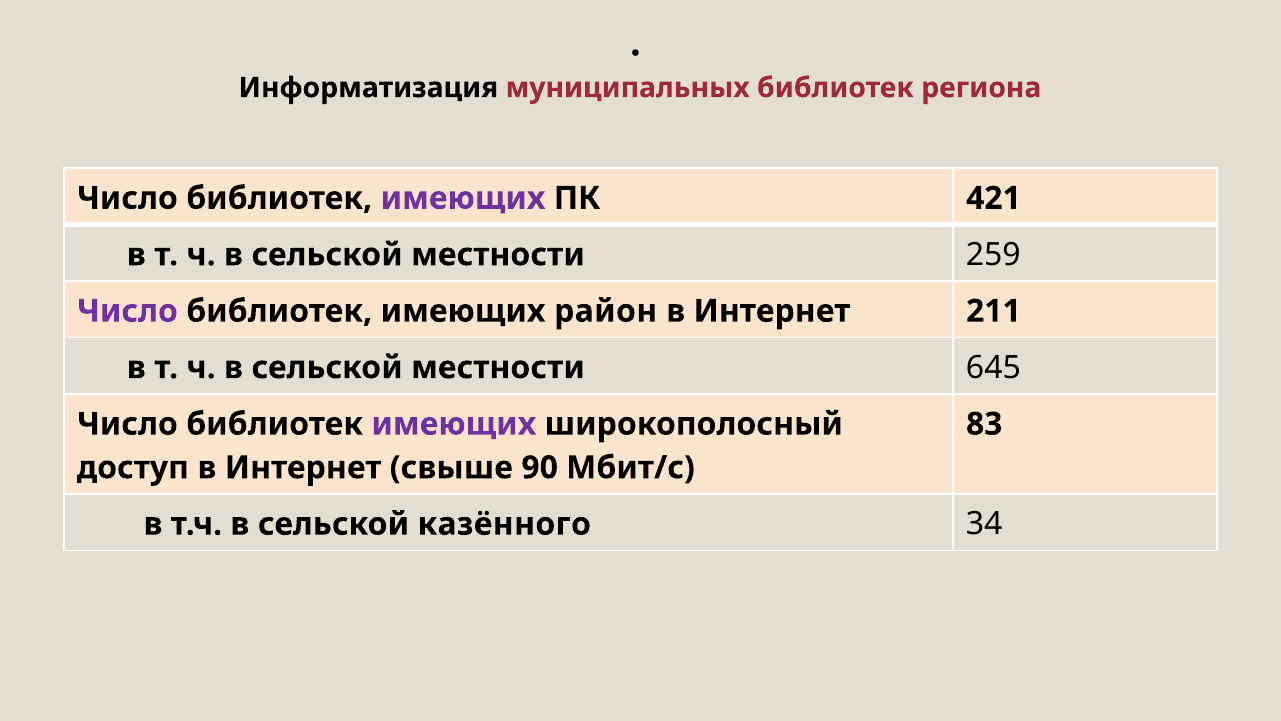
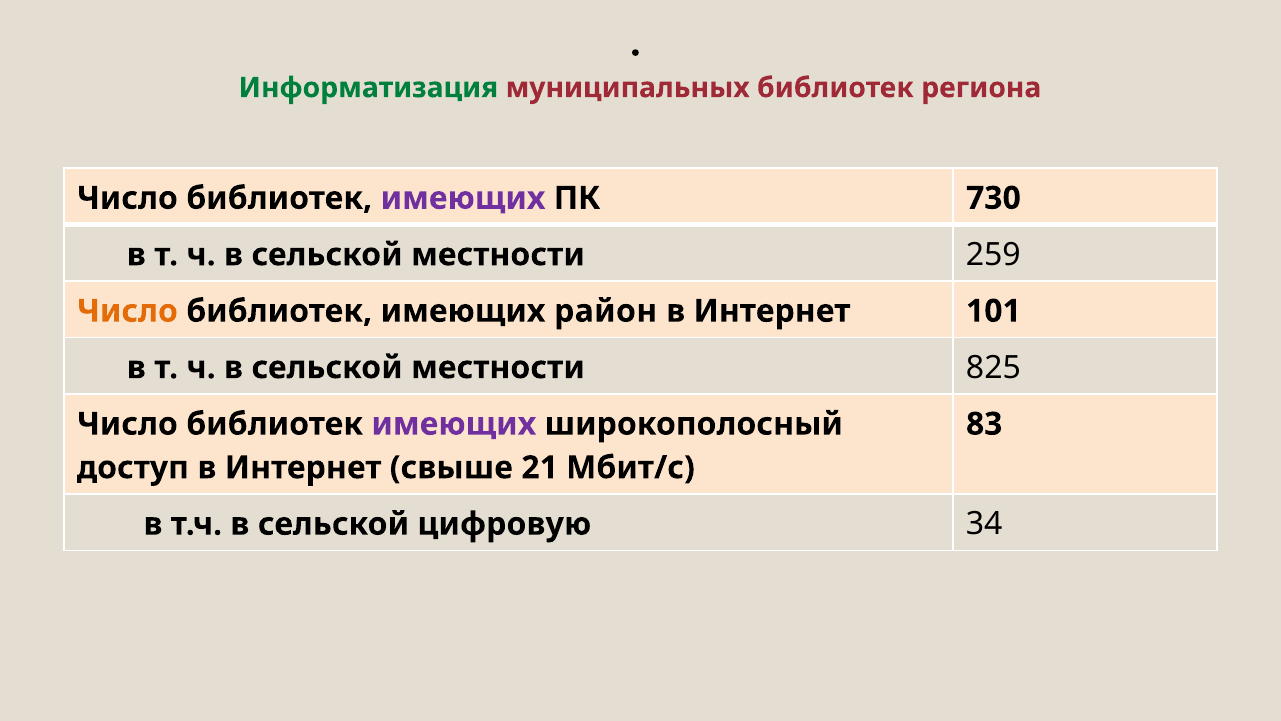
Информатизация colour: black -> green (368, 88)
421: 421 -> 730 (993, 198)
Число colour: purple -> orange (127, 311)
211: 211 -> 101 (993, 311)
645: 645 -> 825 (993, 367)
90: 90 -> 21 (540, 467)
казённого: казённого -> цифровую (504, 524)
